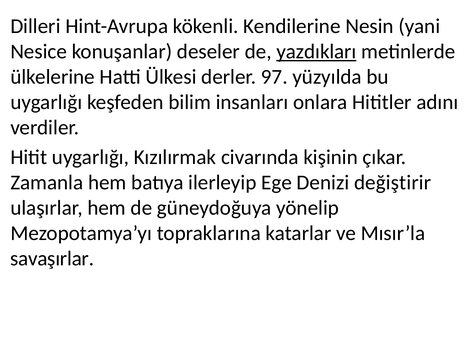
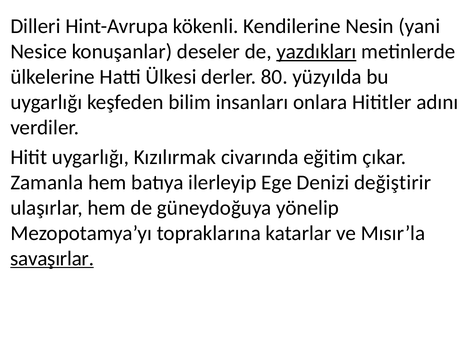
97: 97 -> 80 (274, 77)
kişinin: kişinin -> eğitim (331, 157)
savaşırlar underline: none -> present (52, 259)
